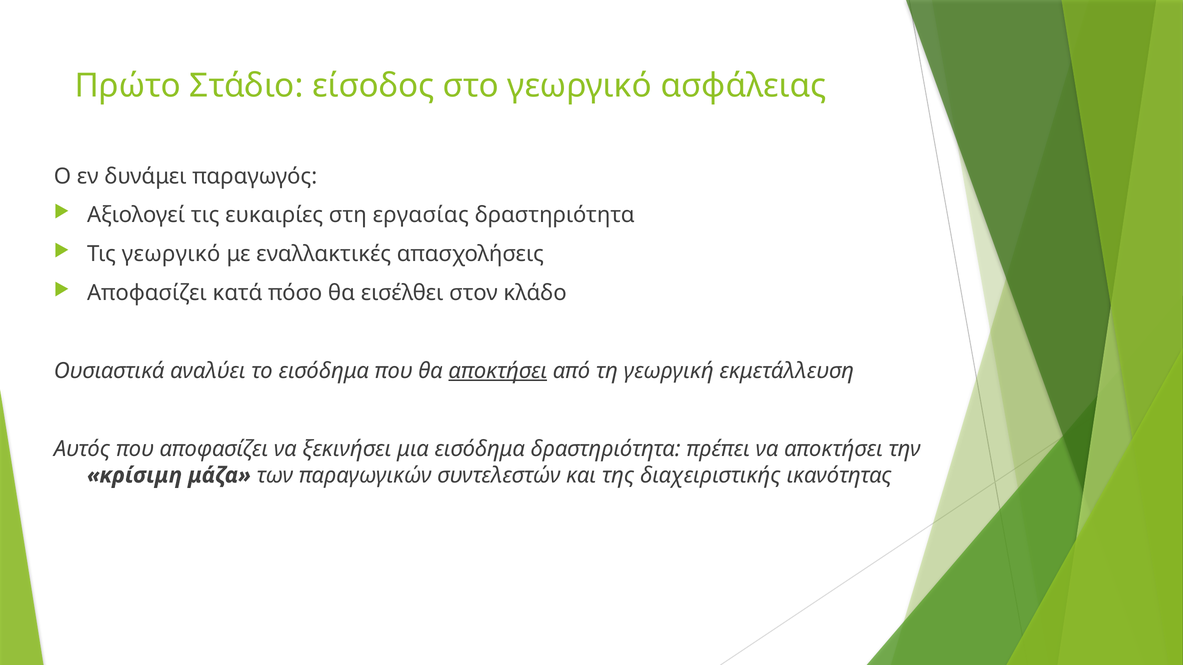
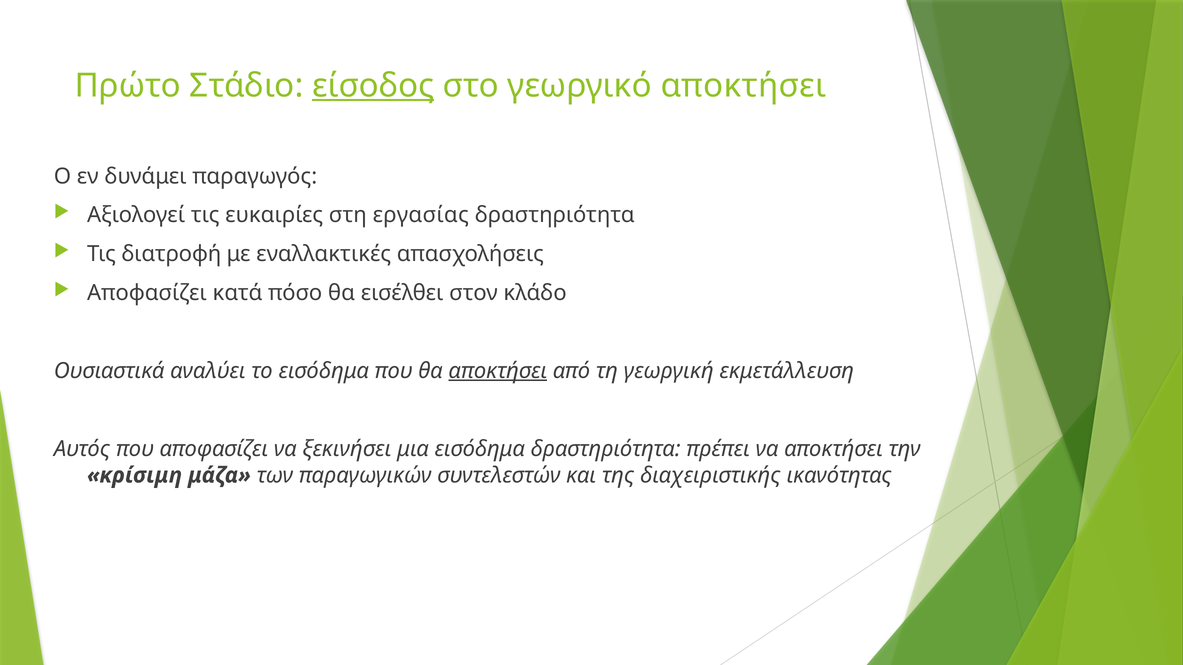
είσοδος underline: none -> present (373, 86)
γεωργικό ασφάλειας: ασφάλειας -> αποκτήσει (743, 86)
Τις γεωργικό: γεωργικό -> διατροφή (171, 254)
